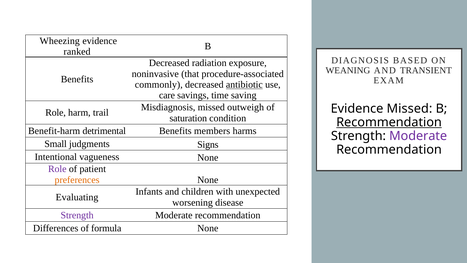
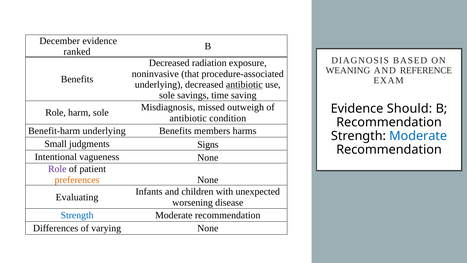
Wheezing: Wheezing -> December (60, 41)
TRANSIENT: TRANSIENT -> REFERENCE (426, 70)
commonly: commonly -> underlying (159, 85)
care: care -> sole (167, 95)
Evidence Missed: Missed -> Should (409, 108)
harm trail: trail -> sole (101, 113)
saturation: saturation -> antibiotic (188, 118)
Recommendation underline: present -> none (389, 122)
Benefit-harm detrimental: detrimental -> underlying (104, 131)
Moderate colour: purple -> blue (418, 136)
Strength colour: purple -> blue (77, 215)
formula: formula -> varying (106, 228)
